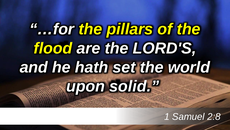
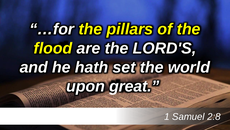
solid: solid -> great (134, 86)
